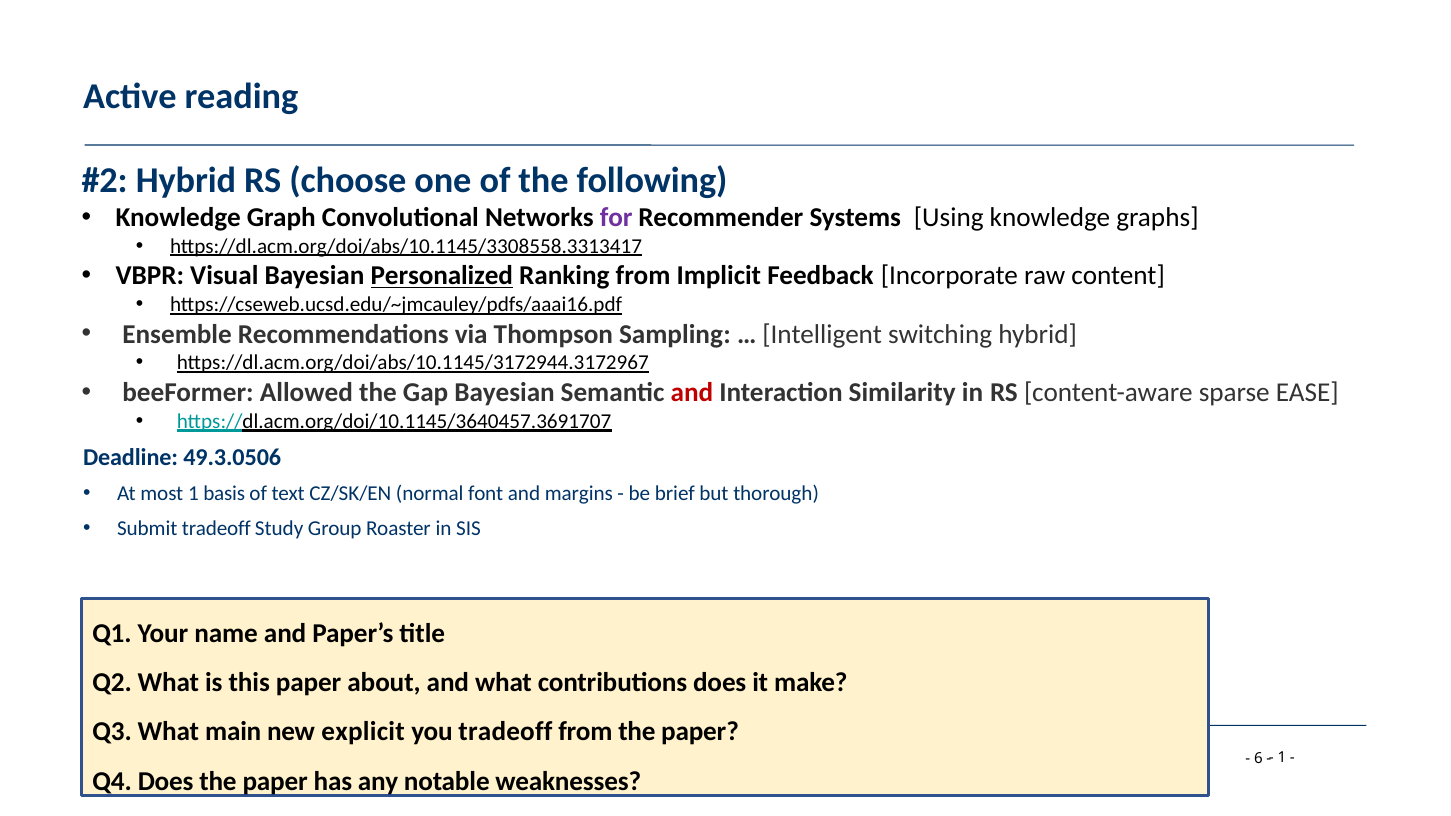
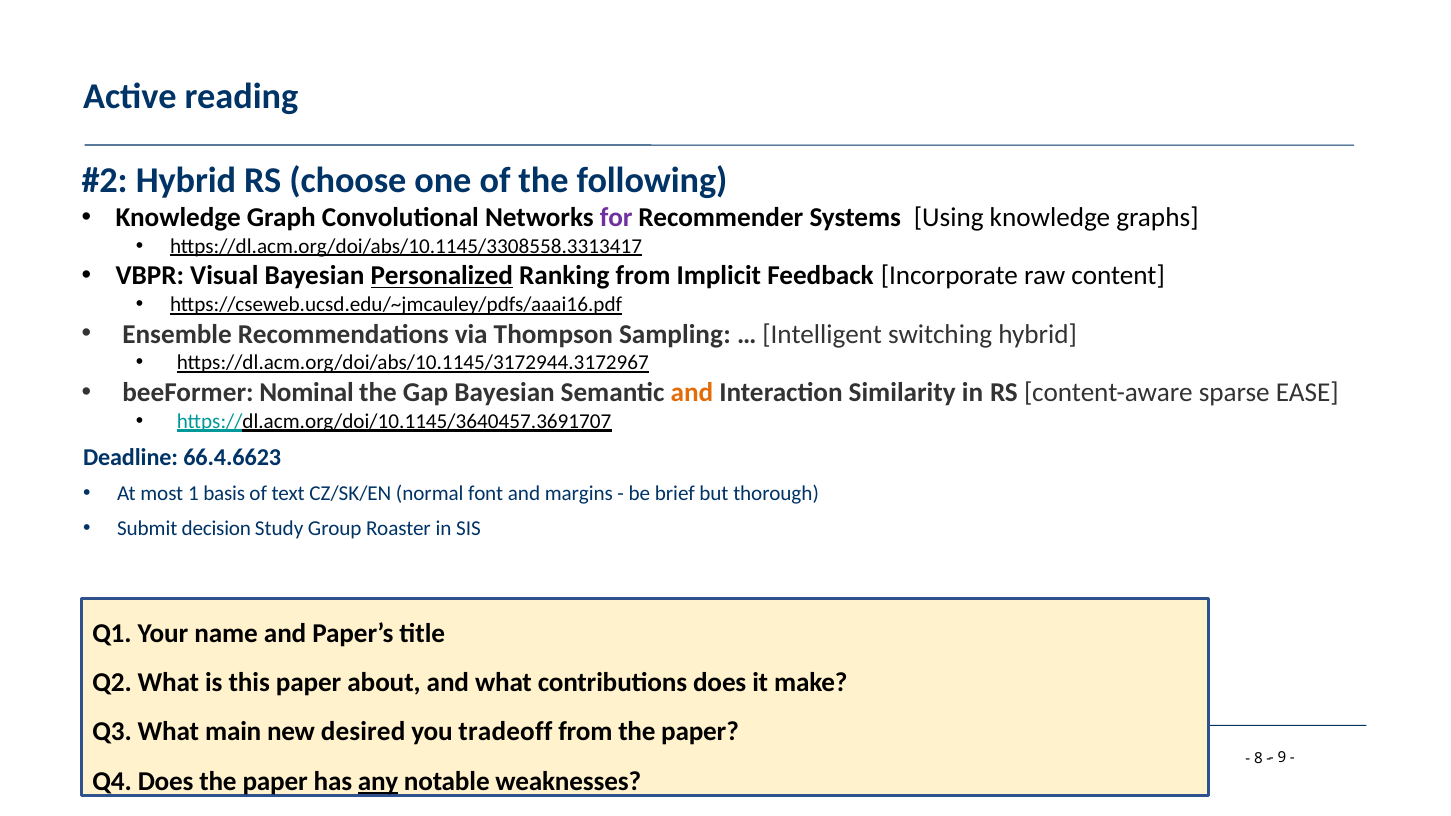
Allowed: Allowed -> Nominal (307, 393)
and colour: red -> orange (692, 393)
49.3.0506: 49.3.0506 -> 66.4.6623 (232, 458)
Submit tradeoff: tradeoff -> decision (216, 528)
explicit: explicit -> desired (363, 732)
1: 1 -> 9 (1282, 758)
6: 6 -> 8 (1258, 759)
any underline: none -> present (378, 781)
